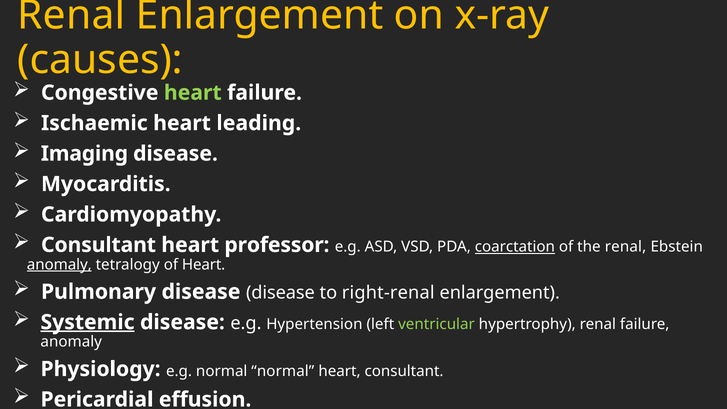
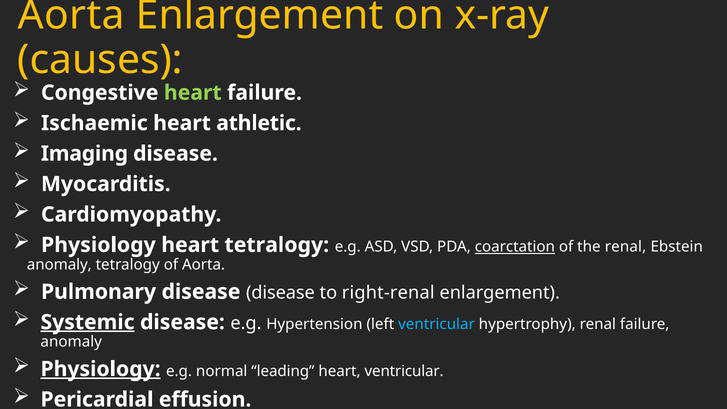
Renal: Renal -> Aorta (71, 15)
leading: leading -> athletic (259, 123)
Consultant: Consultant -> Physiology (98, 245)
heart professor: professor -> tetralogy (277, 245)
anomaly underline: present -> none (59, 265)
of Heart: Heart -> Aorta (204, 265)
ventricular colour: light green -> light blue (436, 324)
Physiology underline: none -> present (101, 369)
normal normal: normal -> leading (283, 371)
heart consultant: consultant -> ventricular (404, 371)
